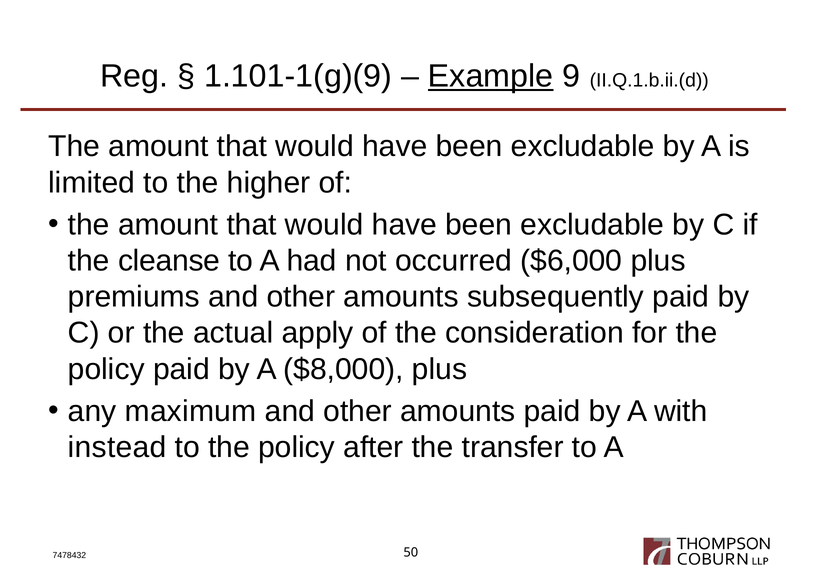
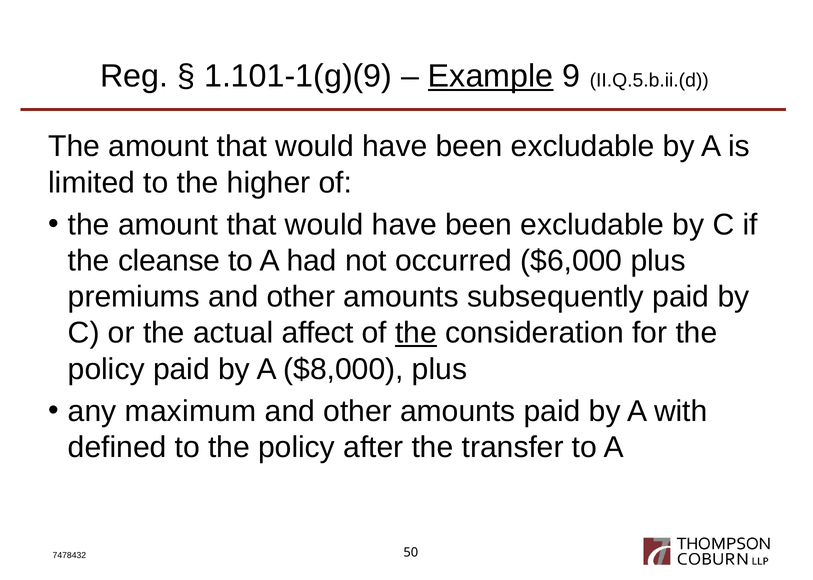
II.Q.1.b.ii.(d: II.Q.1.b.ii.(d -> II.Q.5.b.ii.(d (649, 81)
apply: apply -> affect (318, 333)
the underline: none -> present (416, 333)
instead: instead -> defined (117, 448)
